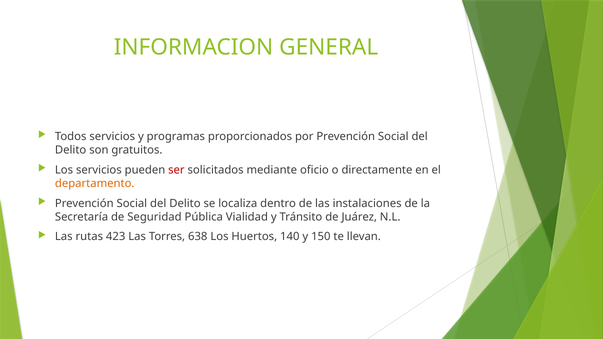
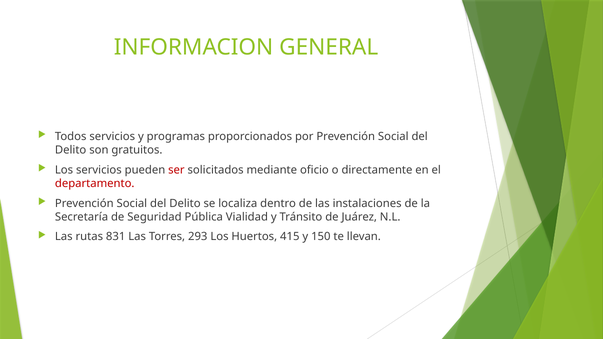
departamento colour: orange -> red (95, 184)
423: 423 -> 831 (116, 237)
638: 638 -> 293 (198, 237)
140: 140 -> 415 (290, 237)
